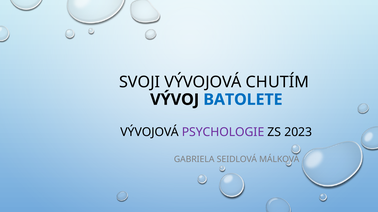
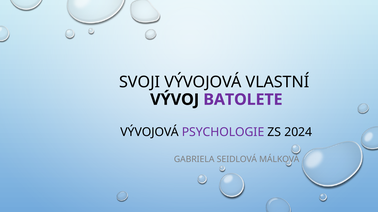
CHUTÍM: CHUTÍM -> VLASTNÍ (277, 82)
BATOLETE colour: blue -> purple (243, 100)
2023: 2023 -> 2024 (298, 133)
